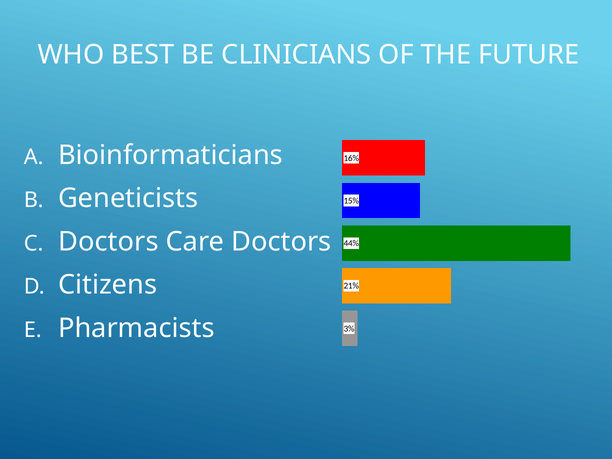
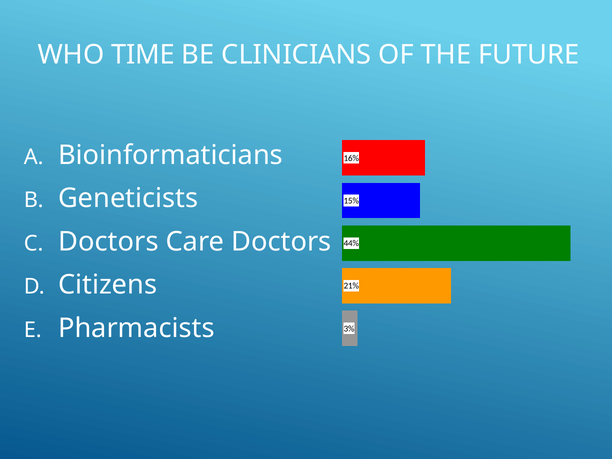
BEST: BEST -> TIME (143, 55)
